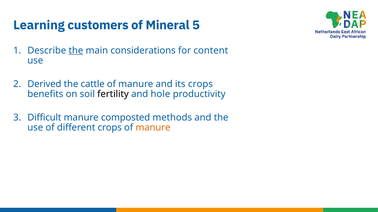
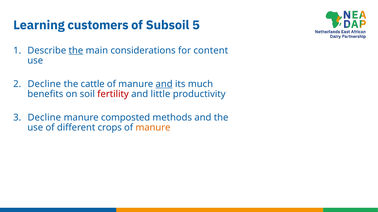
Mineral: Mineral -> Subsoil (168, 25)
Derived: Derived -> Decline (44, 84)
and underline: none -> present (164, 84)
its crops: crops -> much (200, 84)
fertility colour: black -> red (113, 94)
hole: hole -> little (160, 94)
Difficult: Difficult -> Decline (44, 118)
